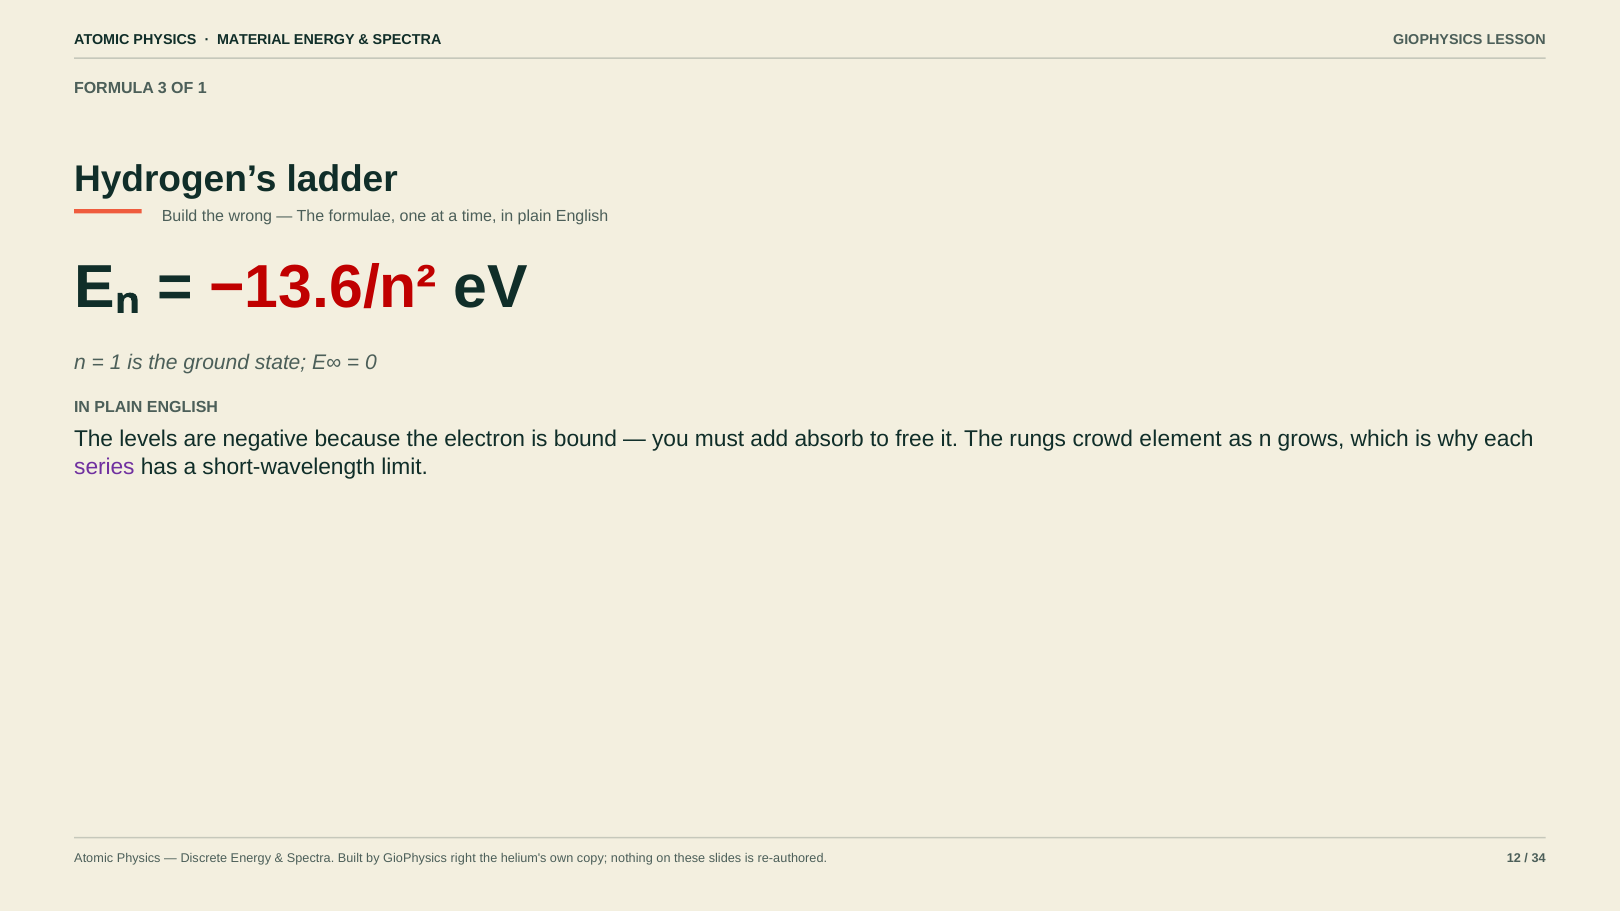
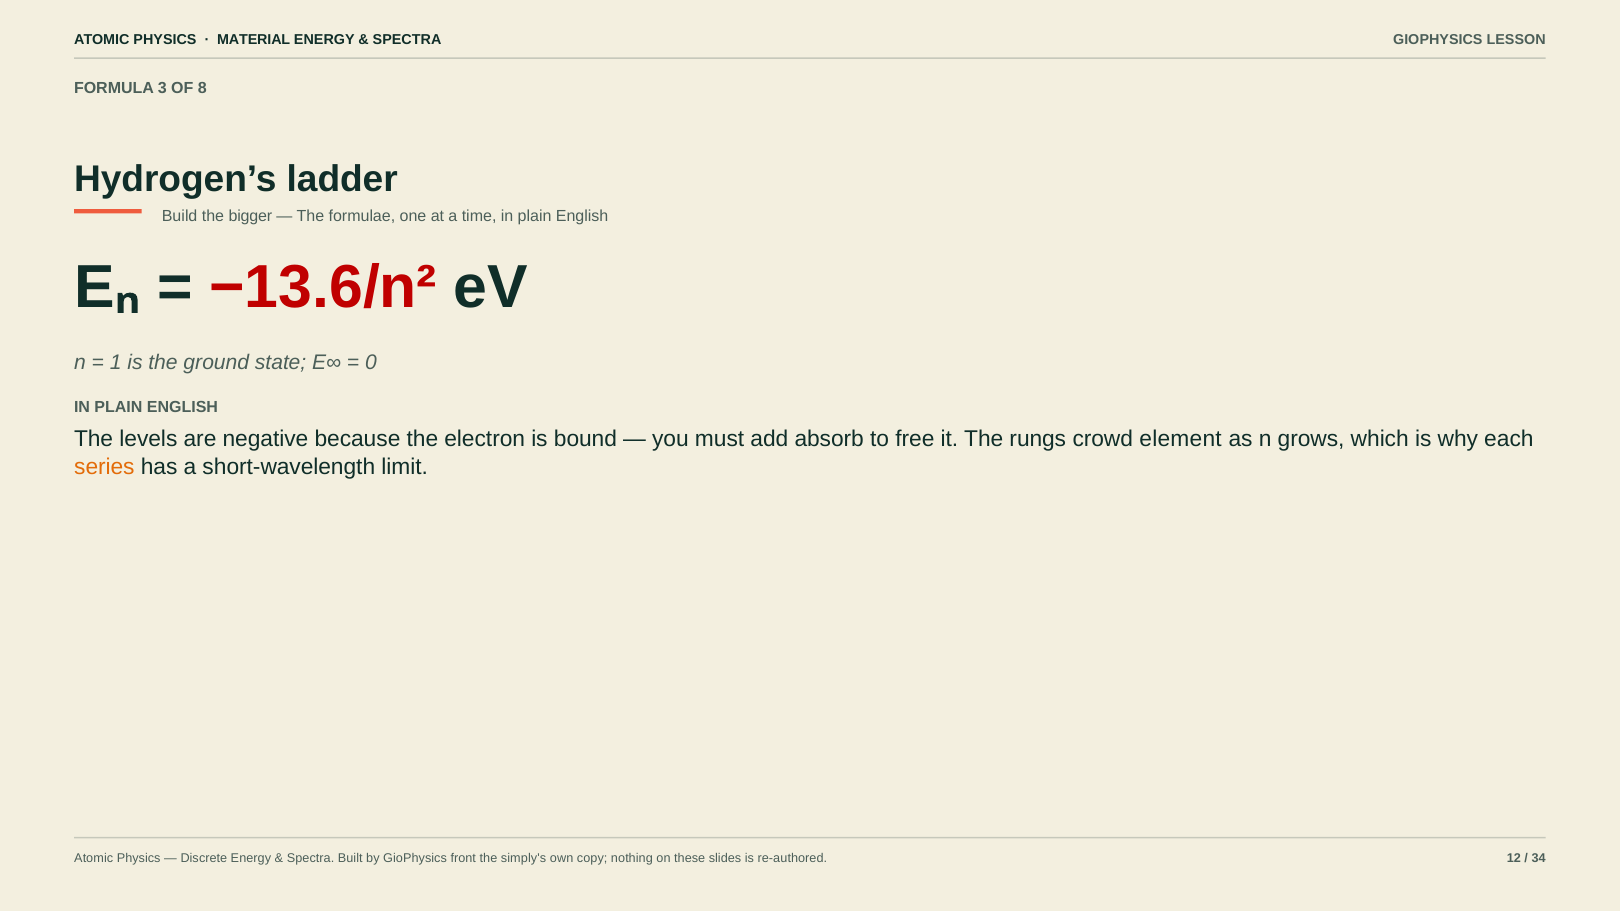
OF 1: 1 -> 8 (202, 88)
wrong: wrong -> bigger (250, 217)
series colour: purple -> orange (104, 467)
right: right -> front (463, 859)
helium's: helium's -> simply's (524, 859)
